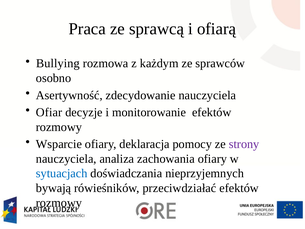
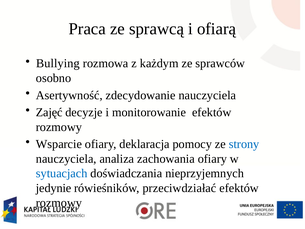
Ofiar: Ofiar -> Zajęć (49, 112)
strony colour: purple -> blue (244, 144)
bywają: bywają -> jedynie (54, 188)
